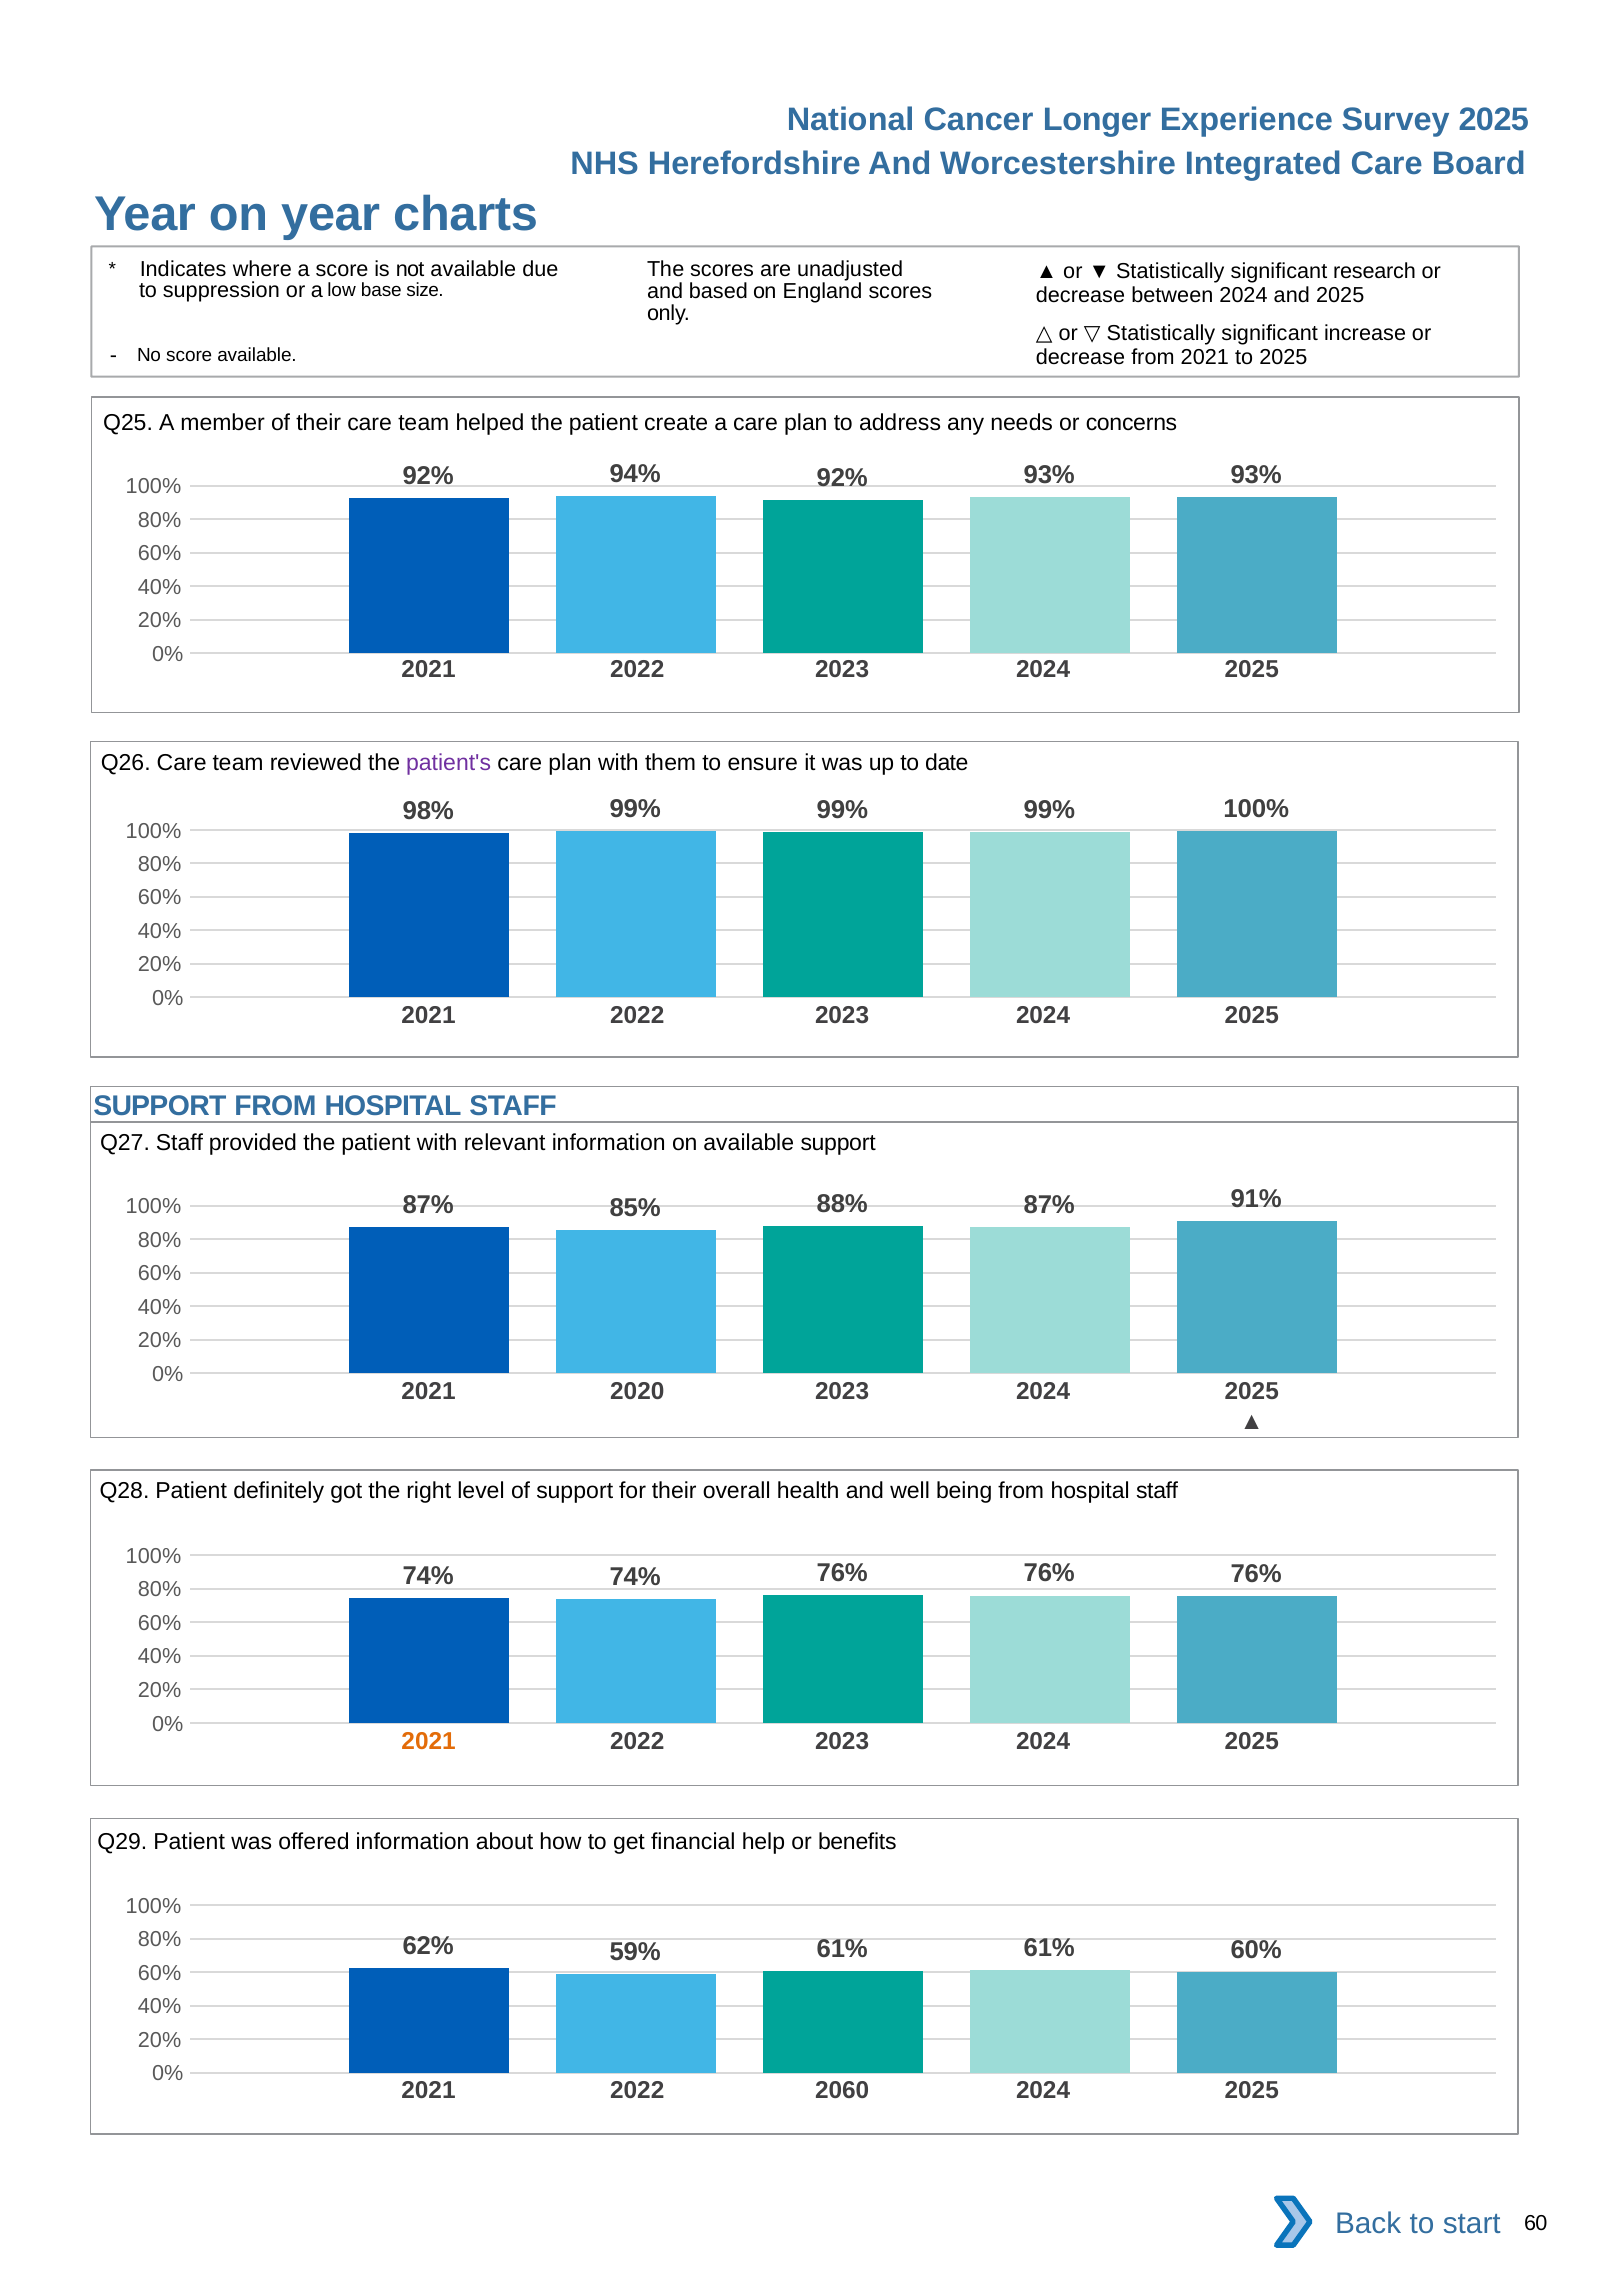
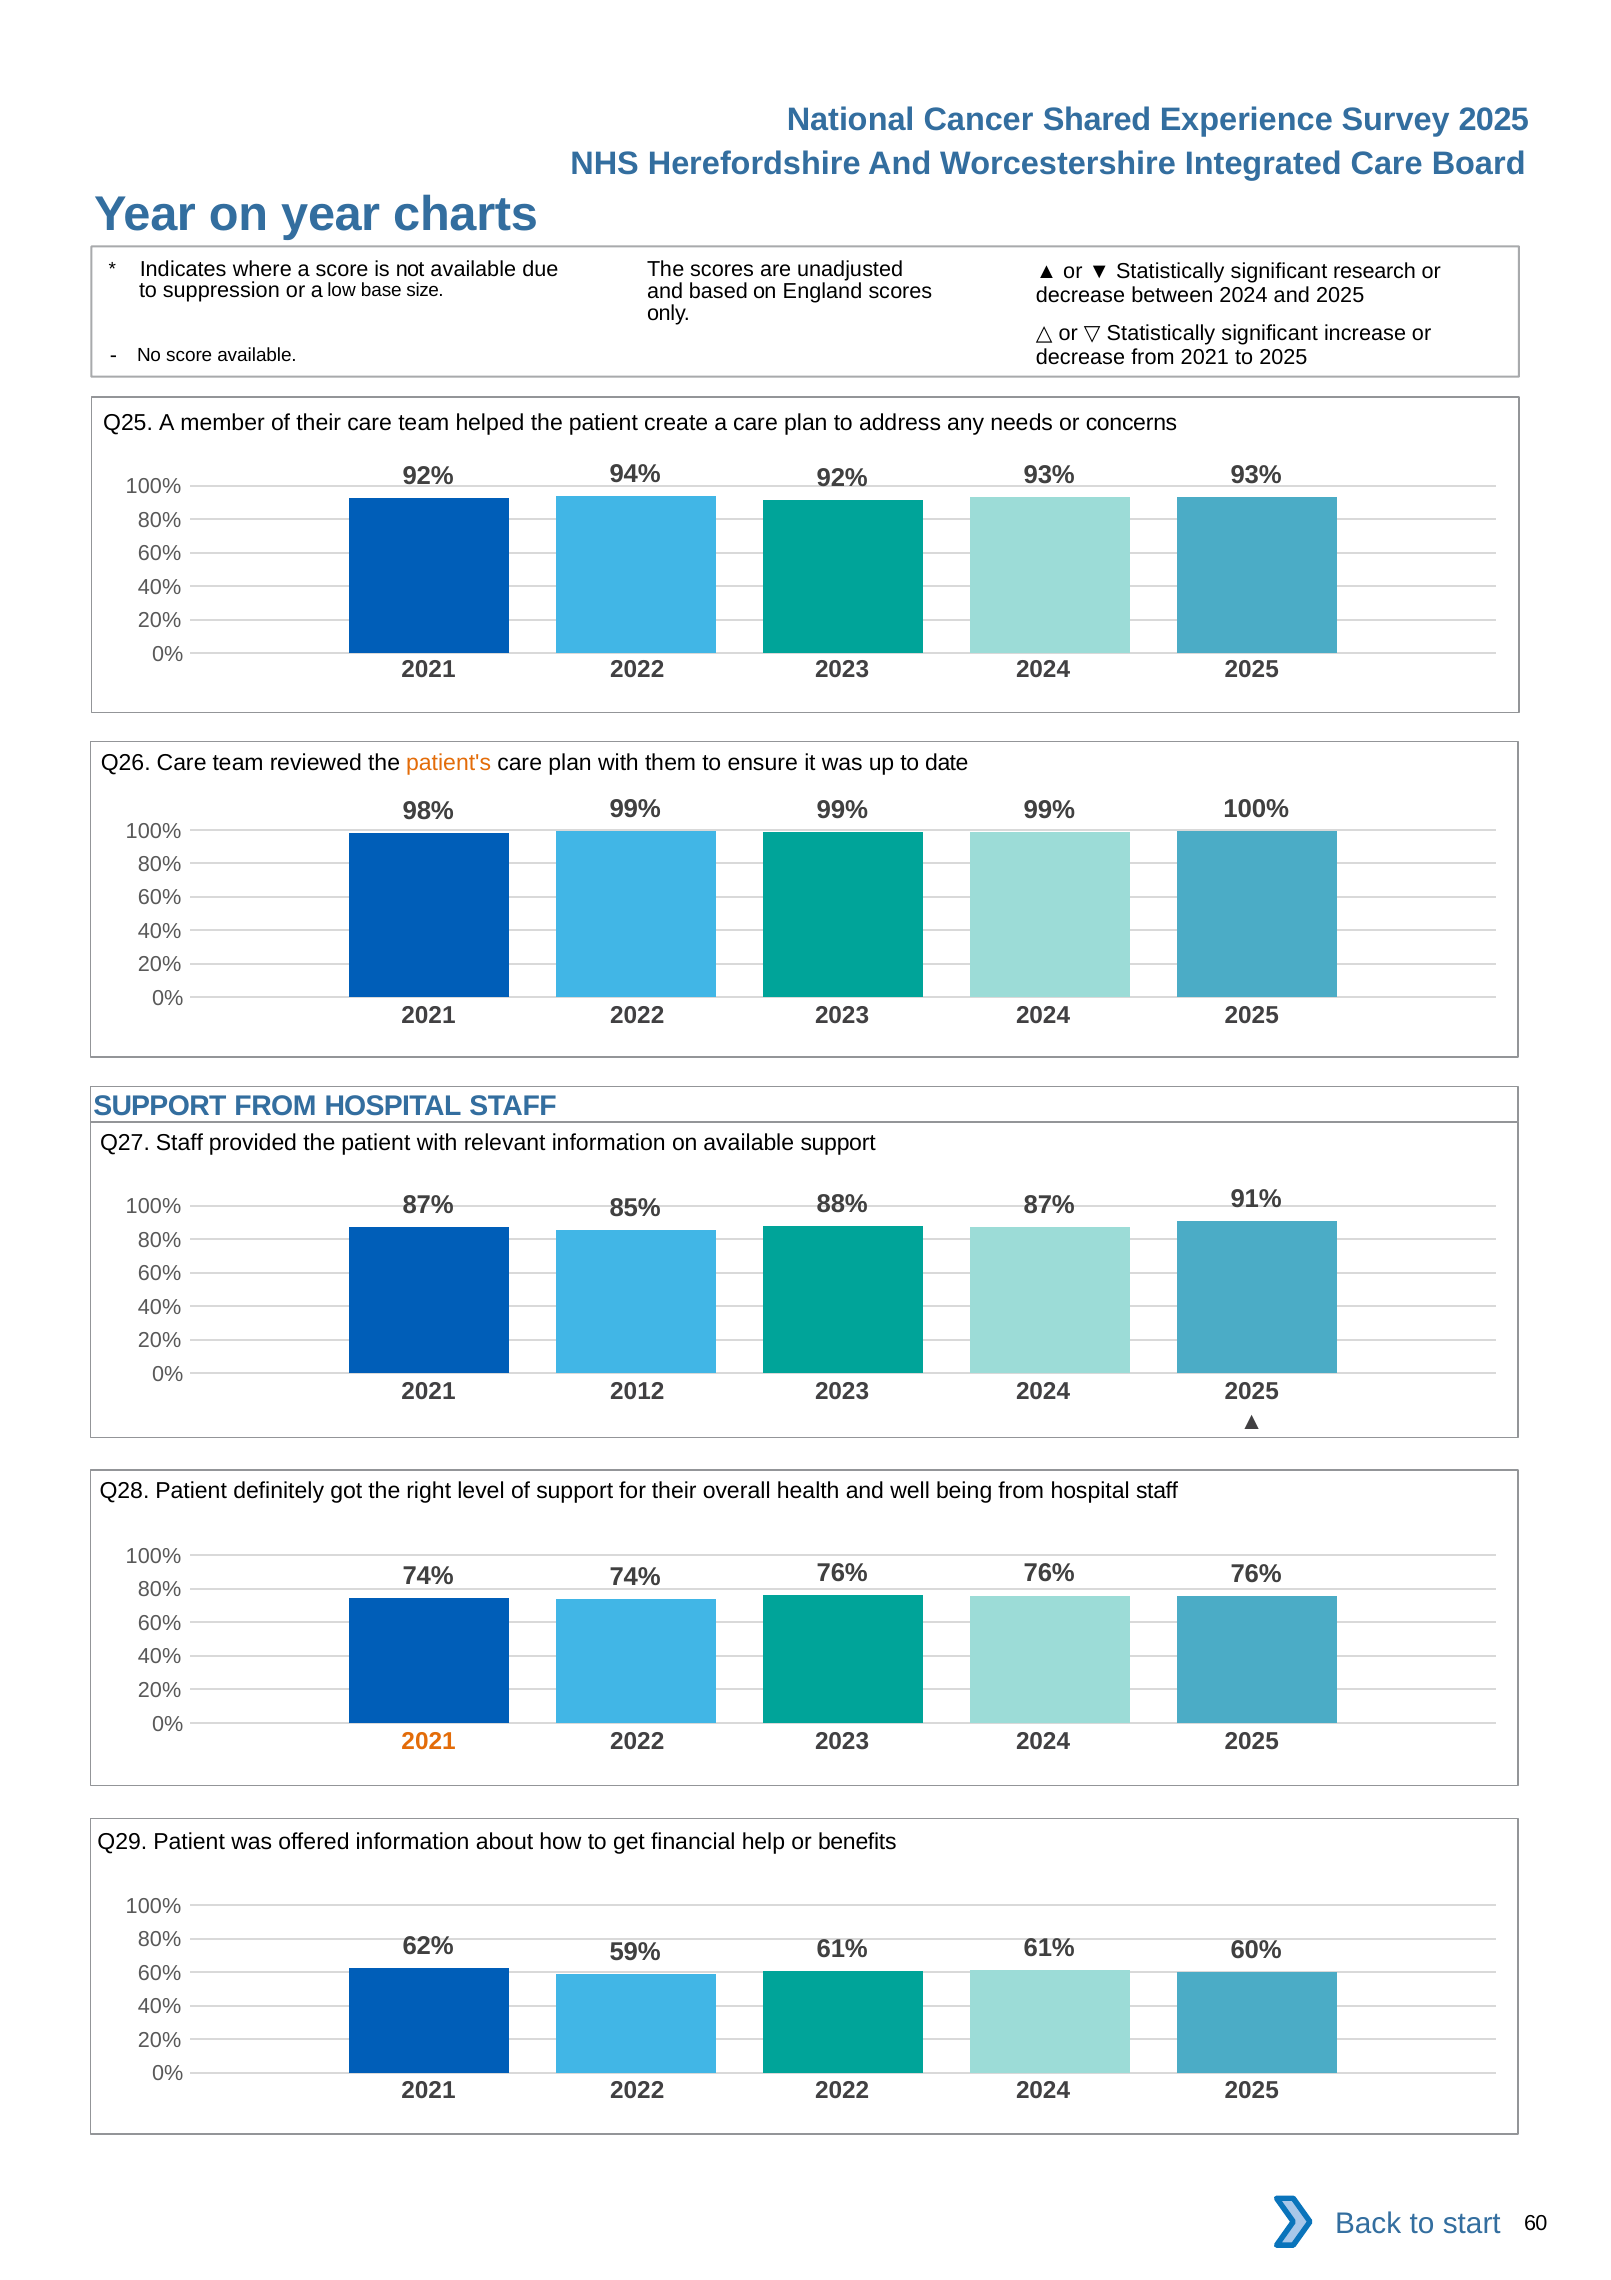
Longer: Longer -> Shared (1097, 120)
patient's colour: purple -> orange (449, 763)
2020: 2020 -> 2012 (637, 1392)
2022 2060: 2060 -> 2022 (842, 2090)
